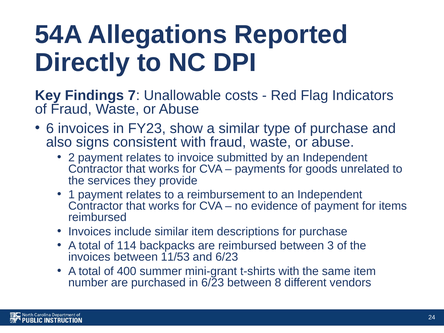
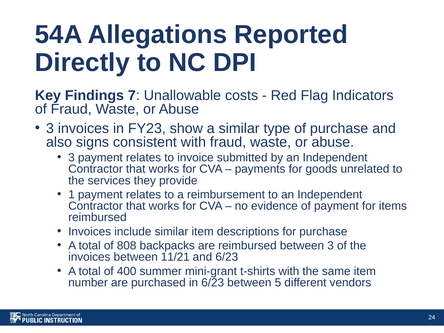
6: 6 -> 3 (50, 129)
2: 2 -> 3 (72, 158)
114: 114 -> 808 (127, 246)
11/53: 11/53 -> 11/21 (175, 257)
8: 8 -> 5 (278, 283)
